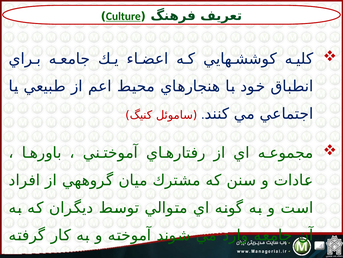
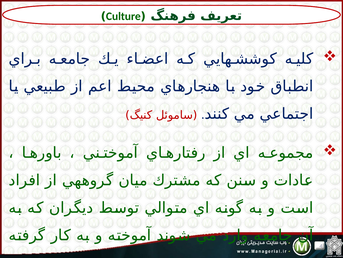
Culture underline: present -> none (123, 16)
